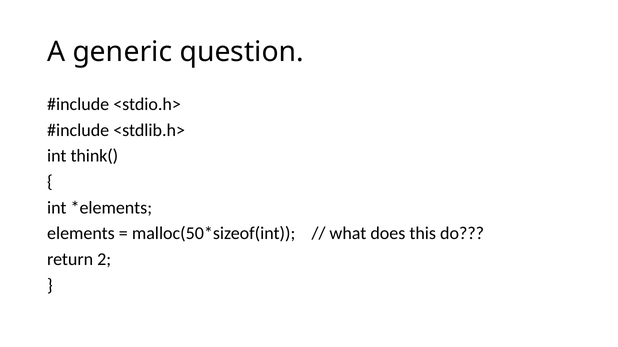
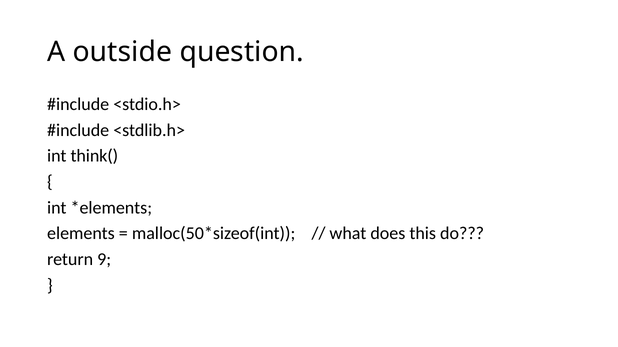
generic: generic -> outside (122, 52)
2: 2 -> 9 (104, 260)
